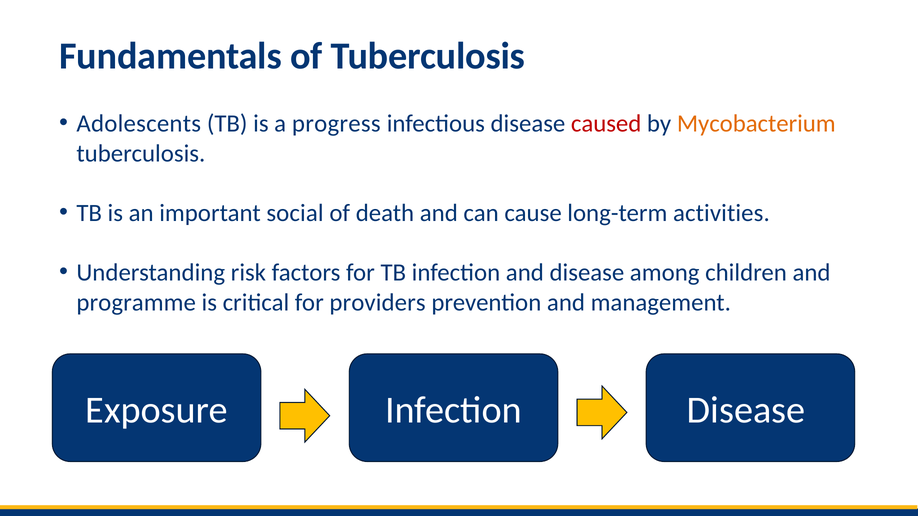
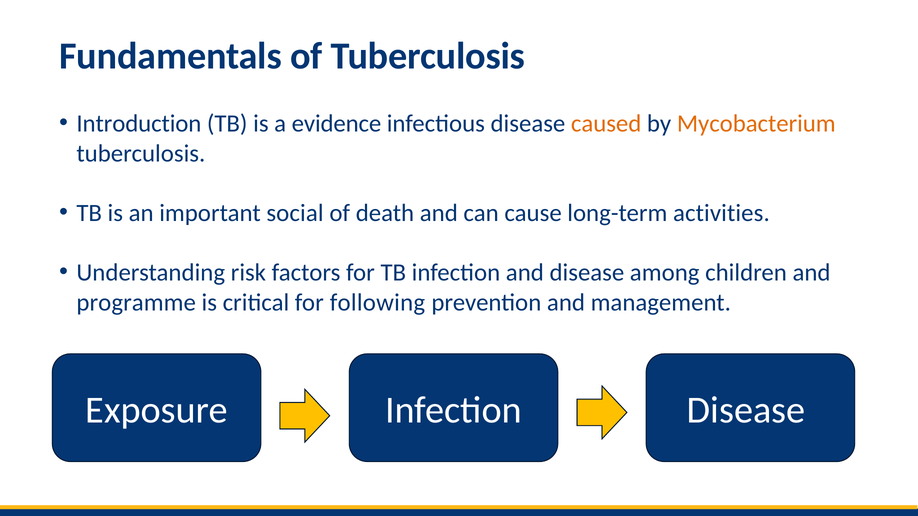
Adolescents: Adolescents -> Introduction (139, 124)
progress: progress -> evidence (337, 124)
caused colour: red -> orange (606, 124)
providers: providers -> following (377, 303)
